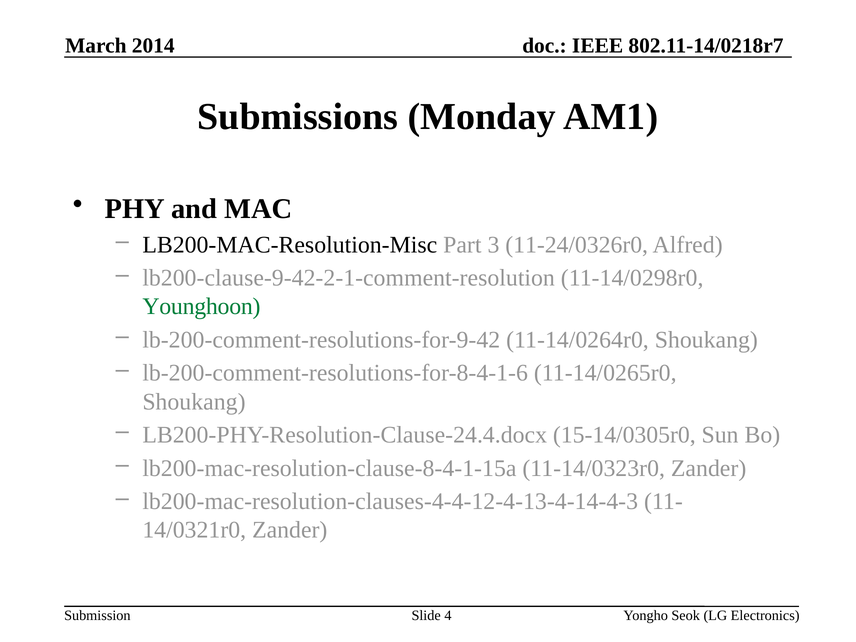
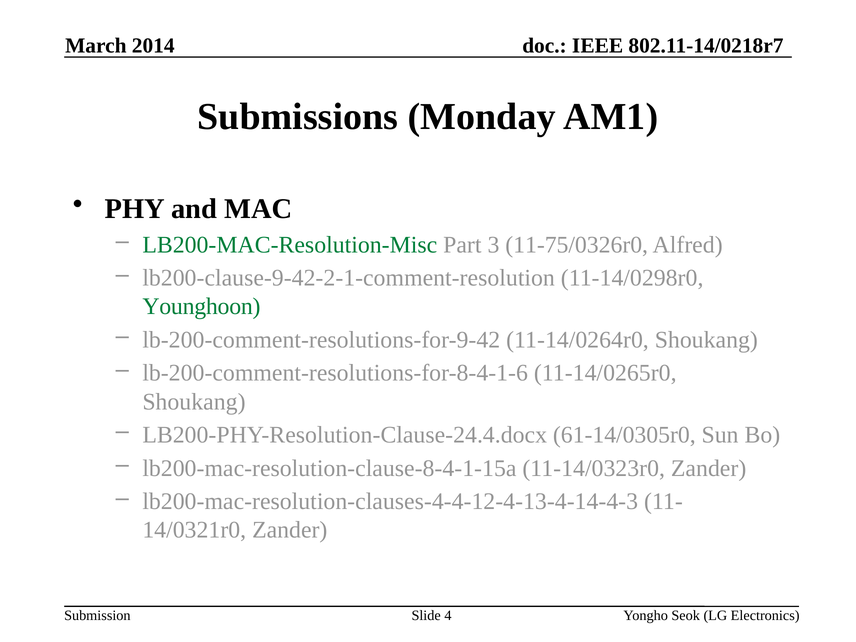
LB200-MAC-Resolution-Misc colour: black -> green (290, 245)
11-24/0326r0: 11-24/0326r0 -> 11-75/0326r0 (577, 245)
15-14/0305r0: 15-14/0305r0 -> 61-14/0305r0 (624, 435)
